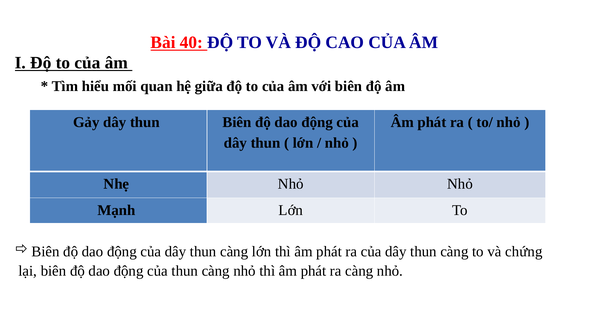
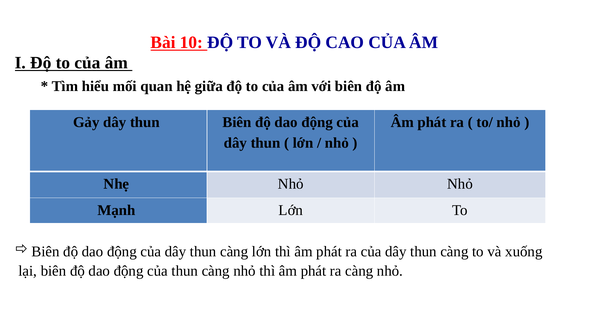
40: 40 -> 10 (191, 42)
chứng: chứng -> xuống (524, 251)
